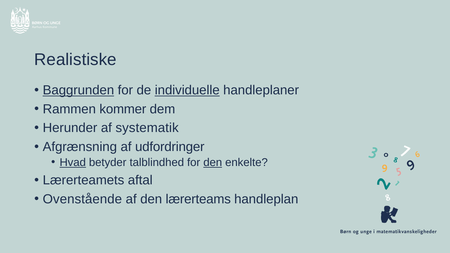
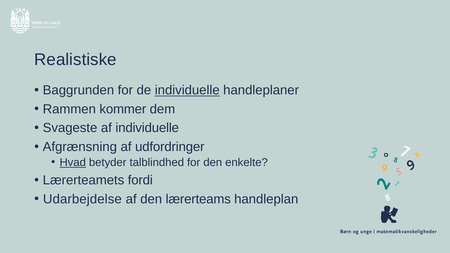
Baggrunden underline: present -> none (78, 90)
Herunder: Herunder -> Svageste (70, 128)
af systematik: systematik -> individuelle (147, 128)
den underline: present -> none (213, 162)
aftal: aftal -> fordi (140, 180)
Ovenstående: Ovenstående -> Udarbejdelse (82, 199)
